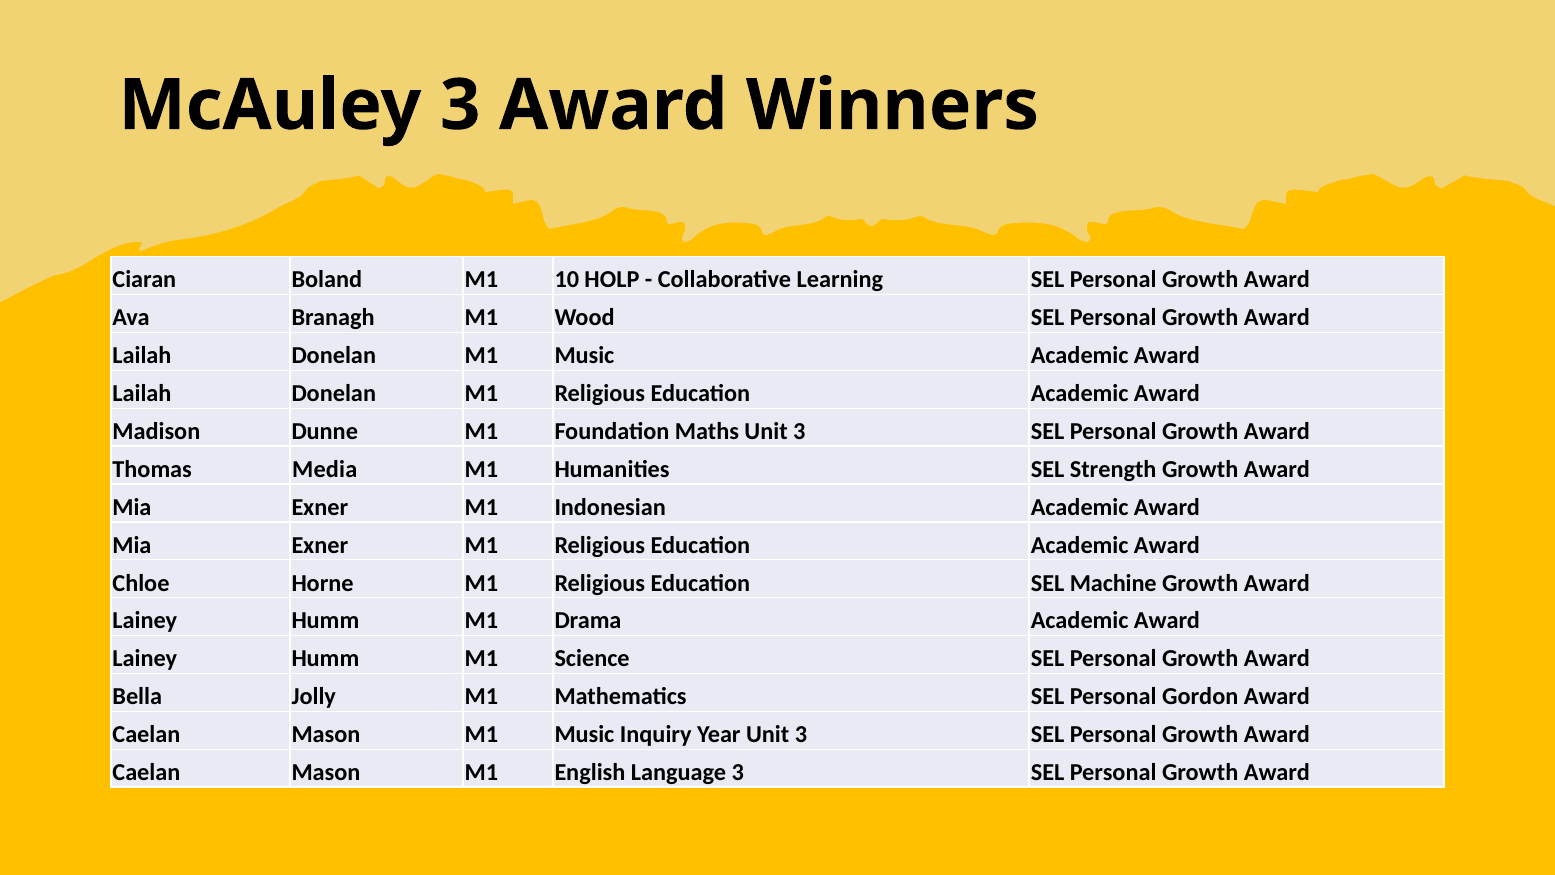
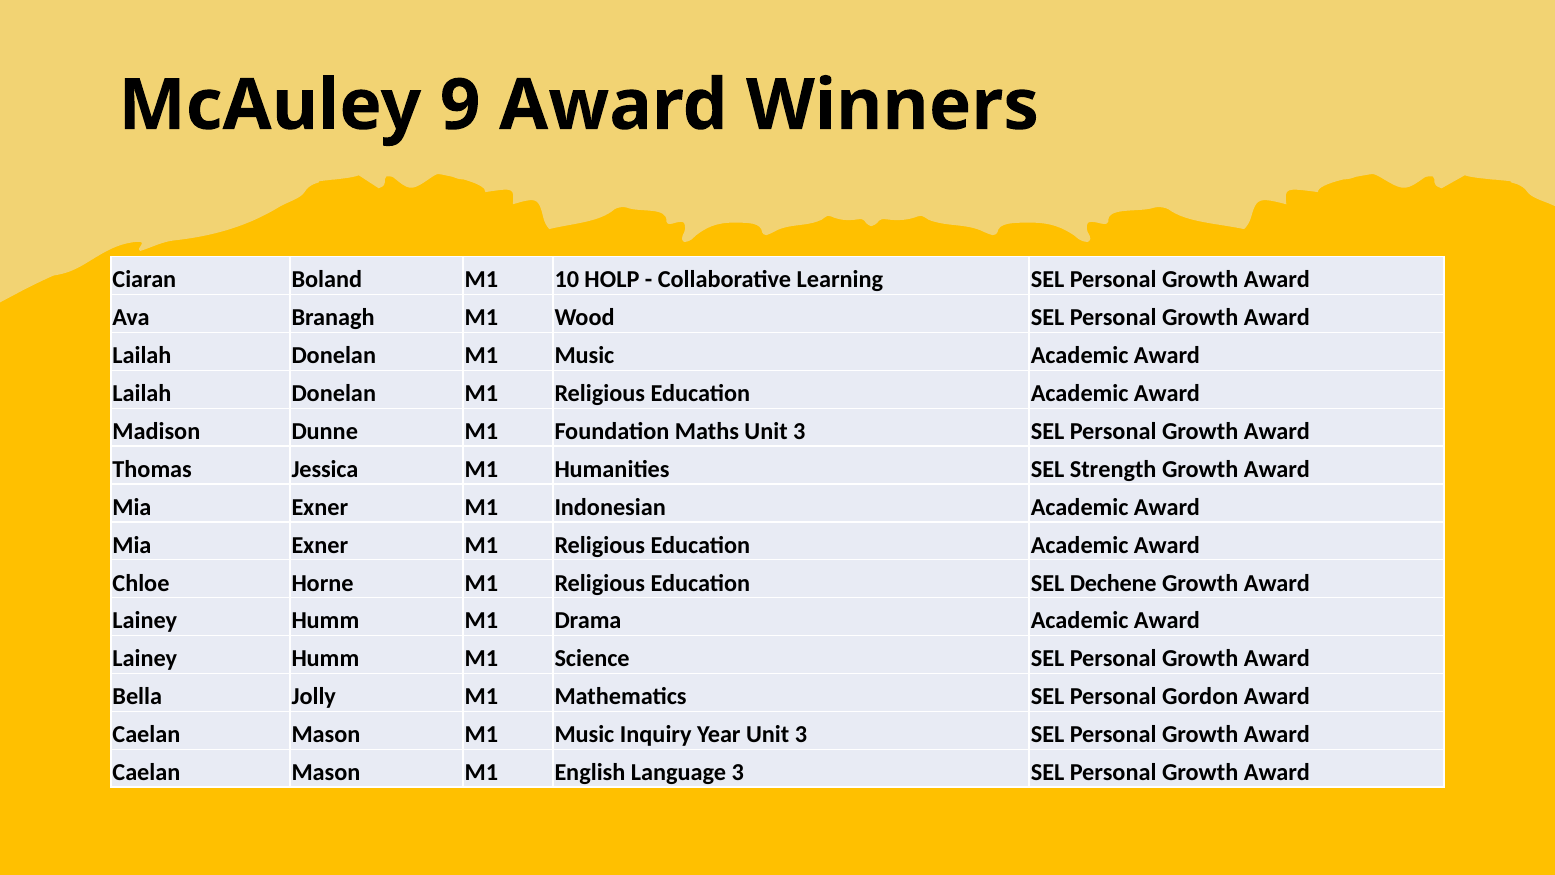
McAuley 3: 3 -> 9 (460, 105)
Media: Media -> Jessica (325, 469)
Machine: Machine -> Dechene (1113, 583)
